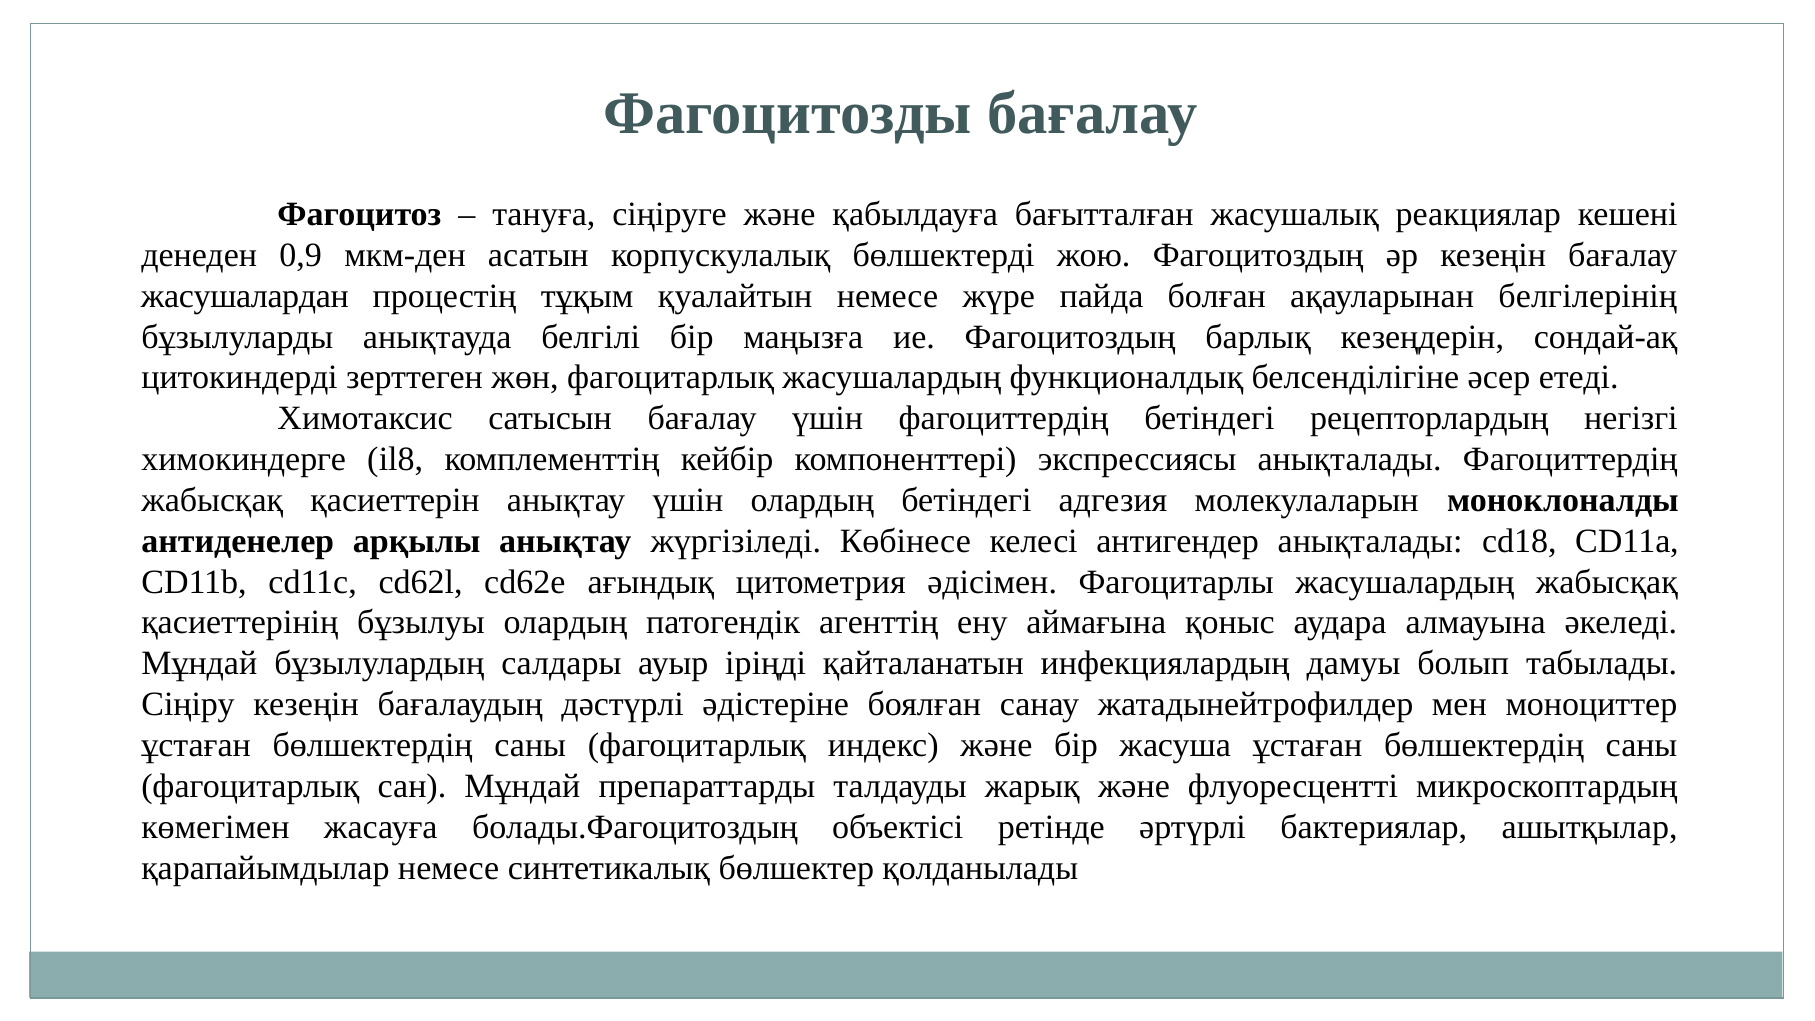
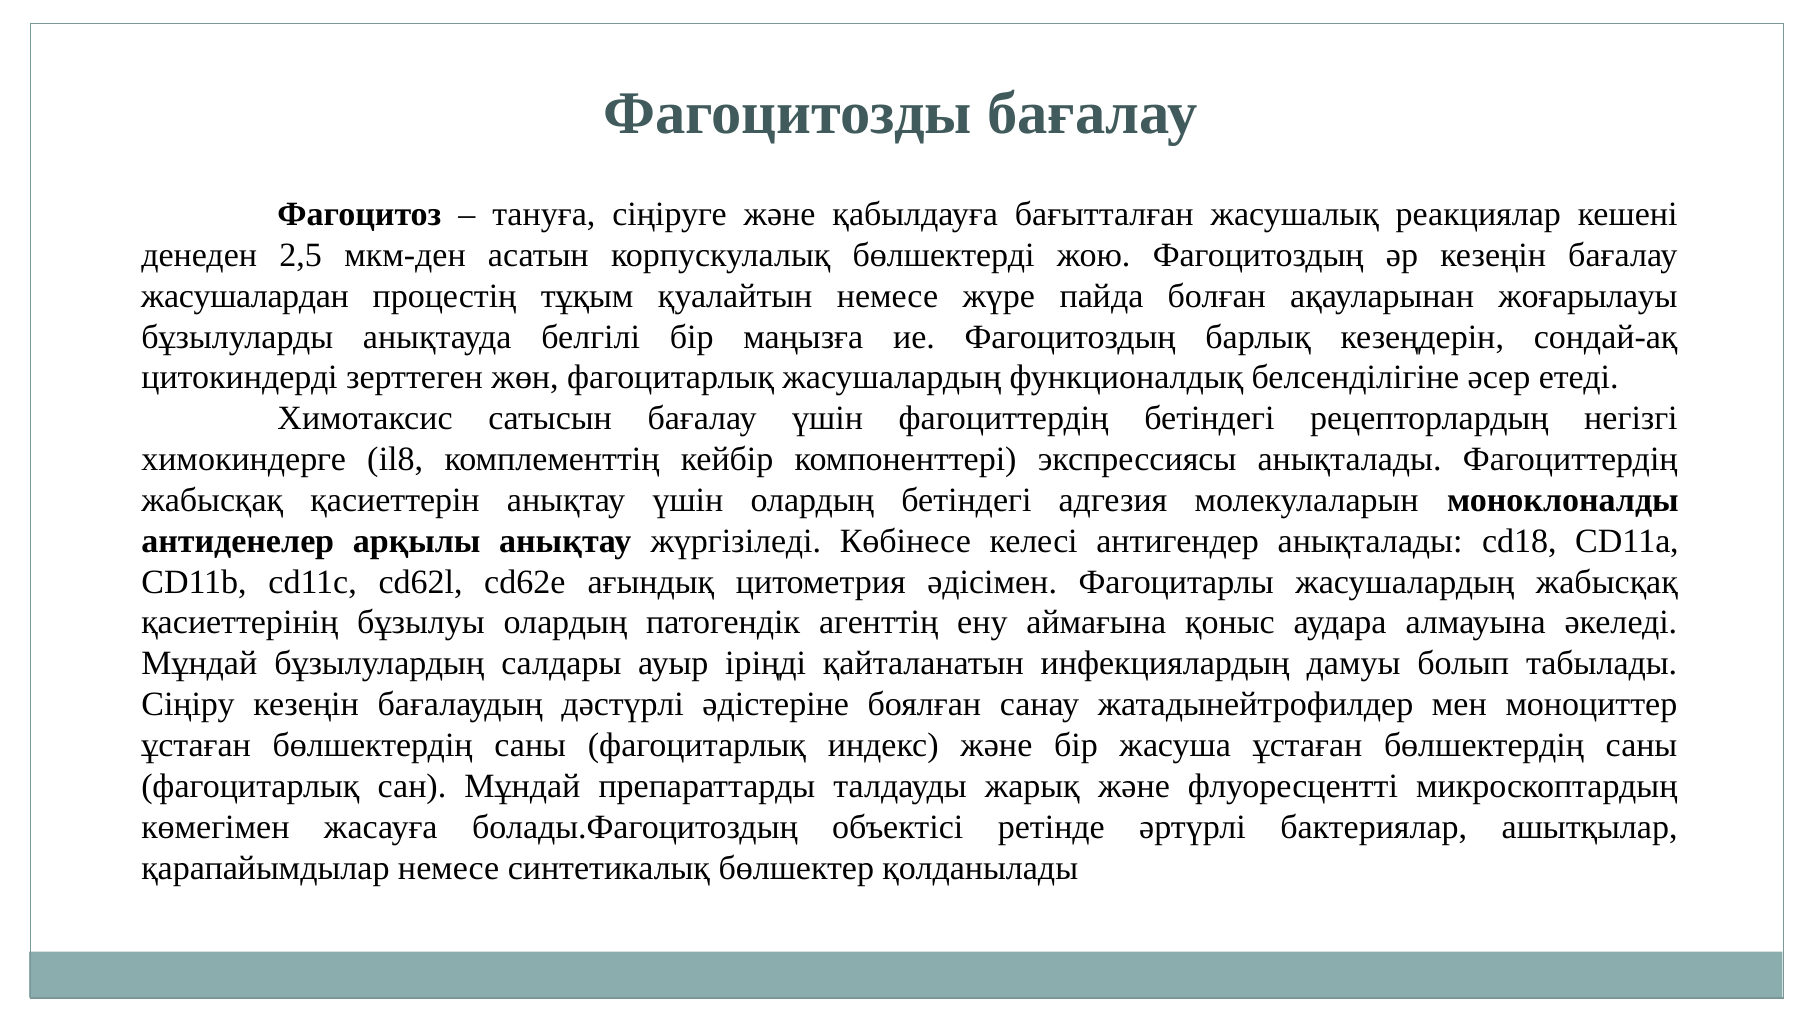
0,9: 0,9 -> 2,5 (301, 255)
белгілерінің: белгілерінің -> жоғарылауы (1588, 296)
